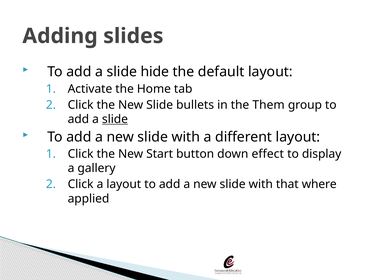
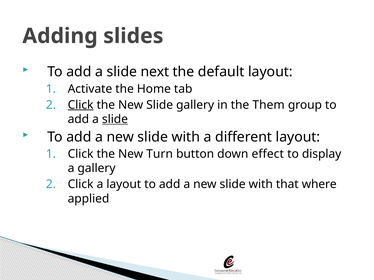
hide: hide -> next (155, 72)
Click underline: none -> present (81, 105)
Slide bullets: bullets -> gallery (195, 105)
Start: Start -> Turn (160, 154)
